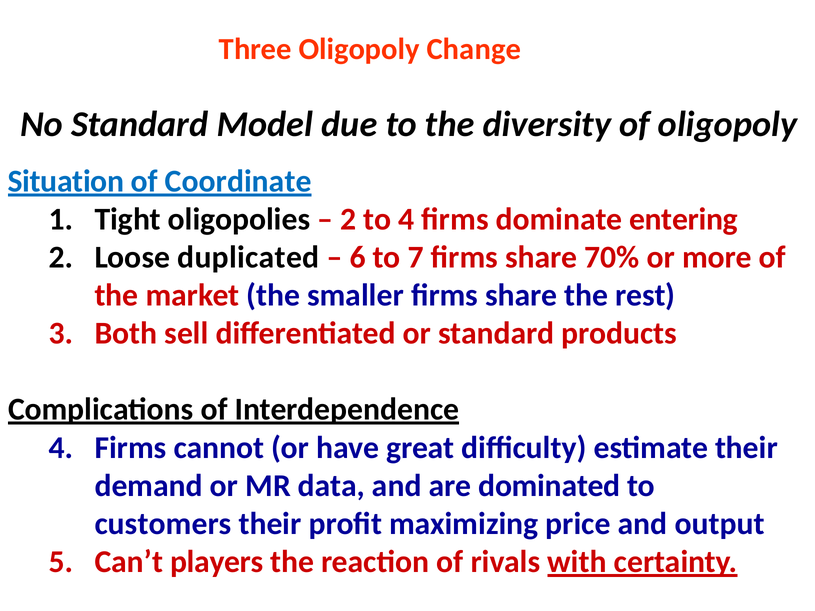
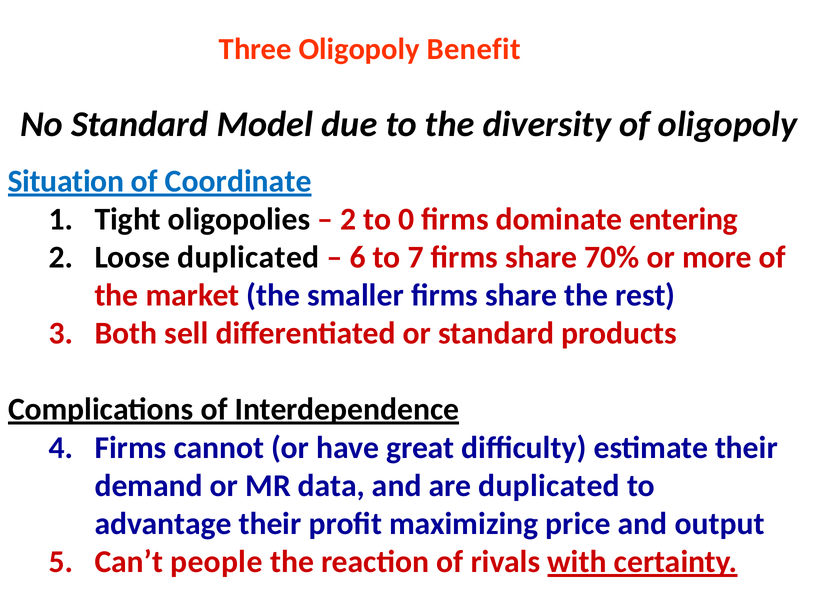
Change: Change -> Benefit (474, 49)
to 4: 4 -> 0 (406, 219)
are dominated: dominated -> duplicated (549, 486)
customers: customers -> advantage (163, 524)
players: players -> people (216, 562)
